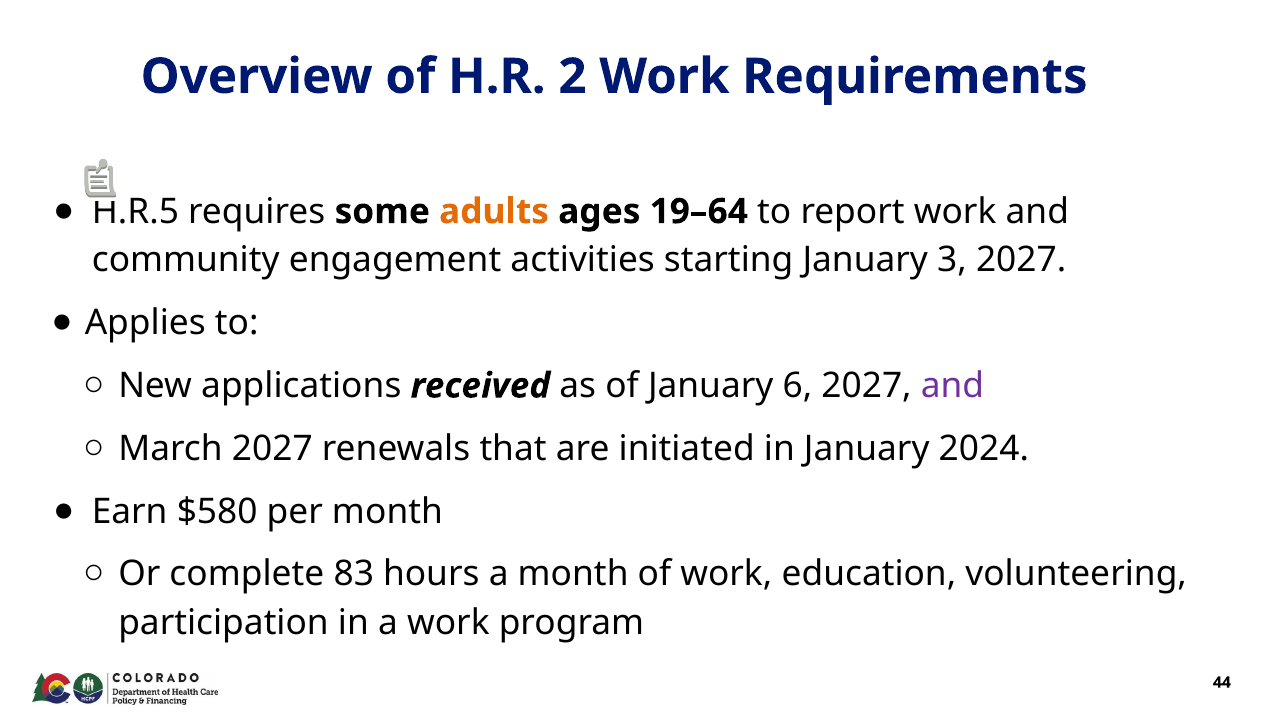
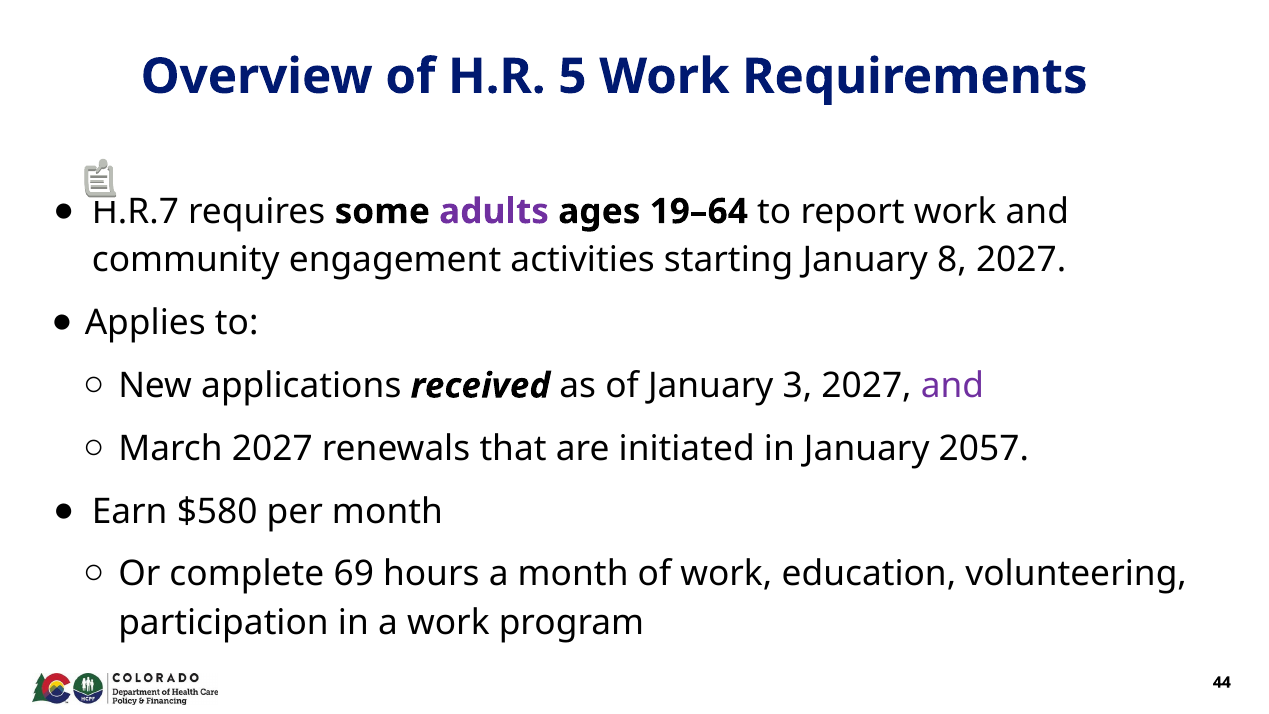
2: 2 -> 5 (572, 77)
H.R.5: H.R.5 -> H.R.7 (135, 211)
adults colour: orange -> purple (494, 211)
3: 3 -> 8 (952, 260)
6: 6 -> 3 (797, 386)
2024: 2024 -> 2057 (984, 449)
83: 83 -> 69 (354, 574)
